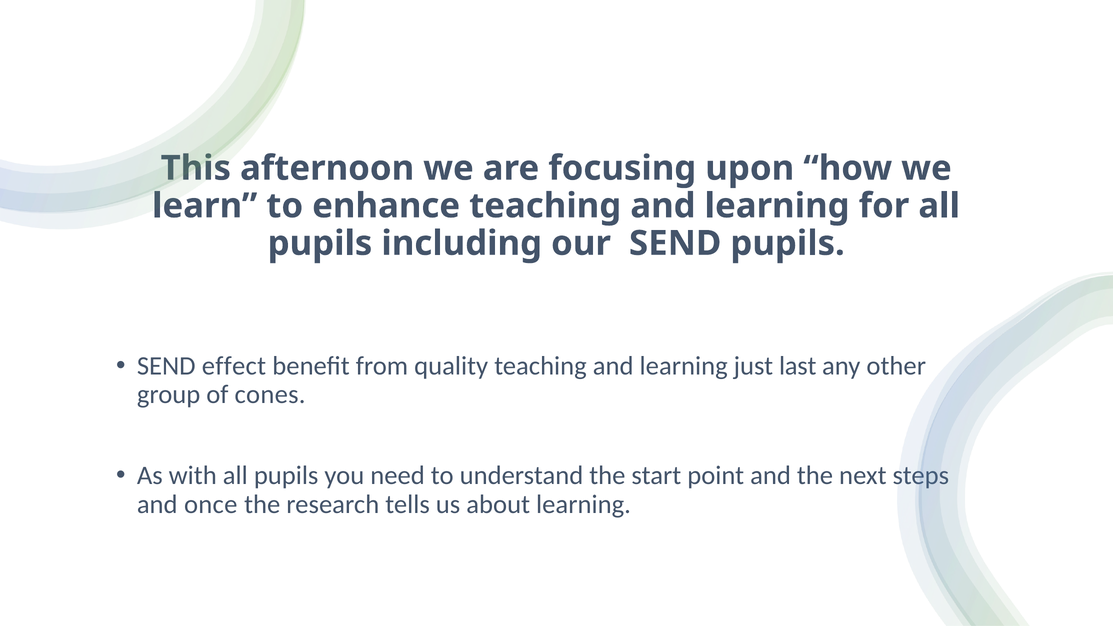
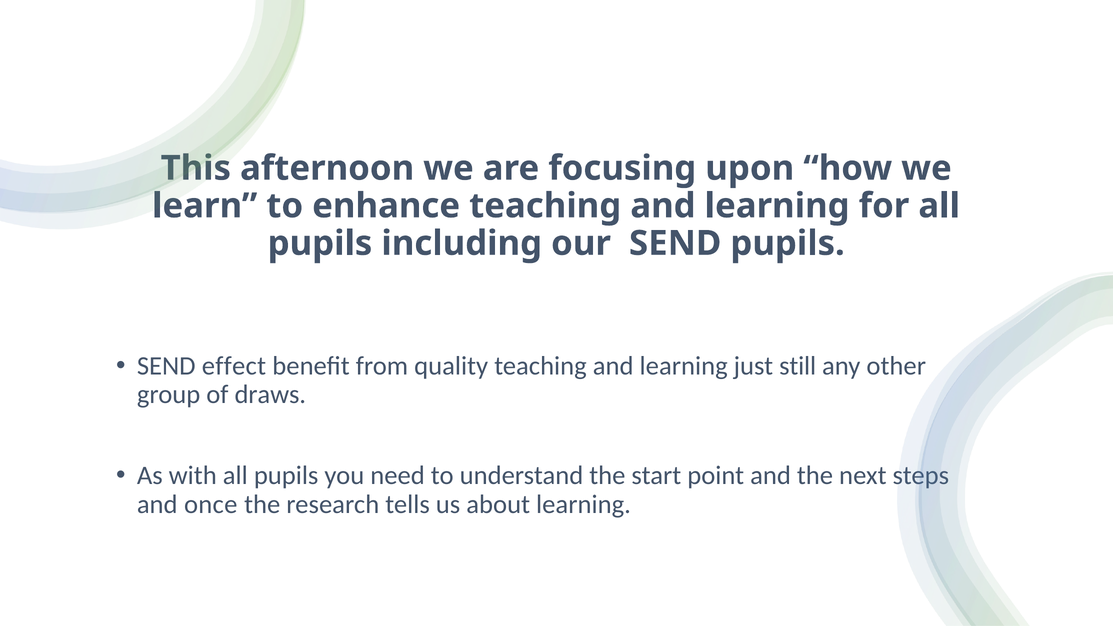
last: last -> still (798, 366)
cones: cones -> draws (270, 395)
